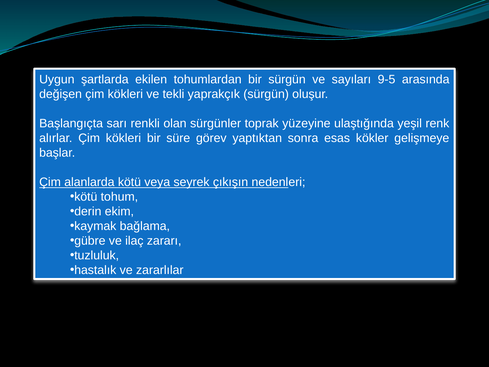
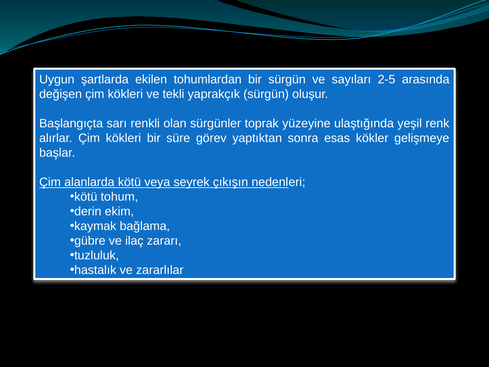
9-5: 9-5 -> 2-5 (387, 79)
